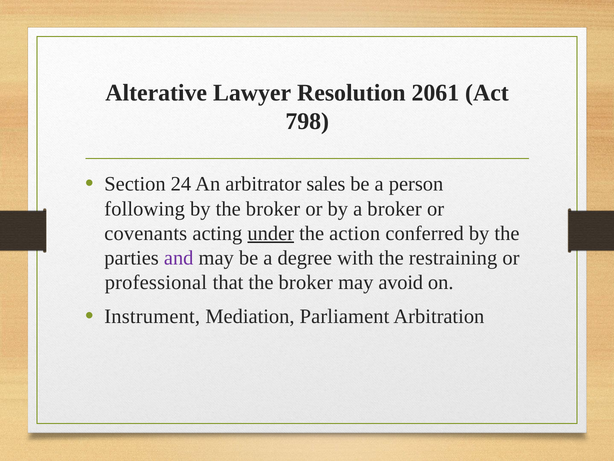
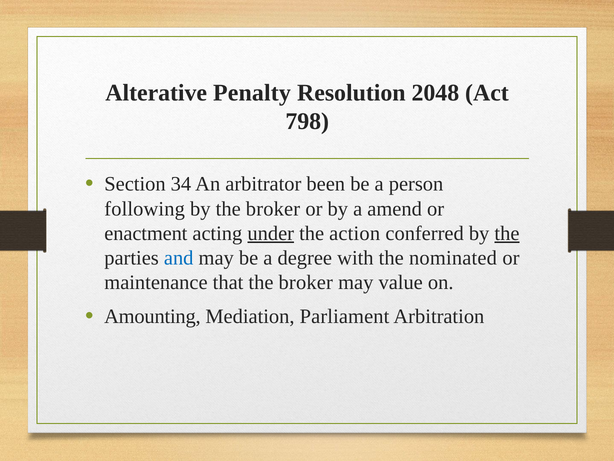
Lawyer: Lawyer -> Penalty (252, 93)
2061: 2061 -> 2048 (435, 93)
24: 24 -> 34 (181, 184)
sales: sales -> been (326, 184)
a broker: broker -> amend (395, 209)
covenants: covenants -> enactment (146, 233)
the underline: none -> present (507, 233)
and colour: purple -> blue (179, 258)
restraining: restraining -> nominated (453, 258)
professional: professional -> maintenance (156, 282)
avoid: avoid -> value (401, 282)
Instrument: Instrument -> Amounting (152, 316)
